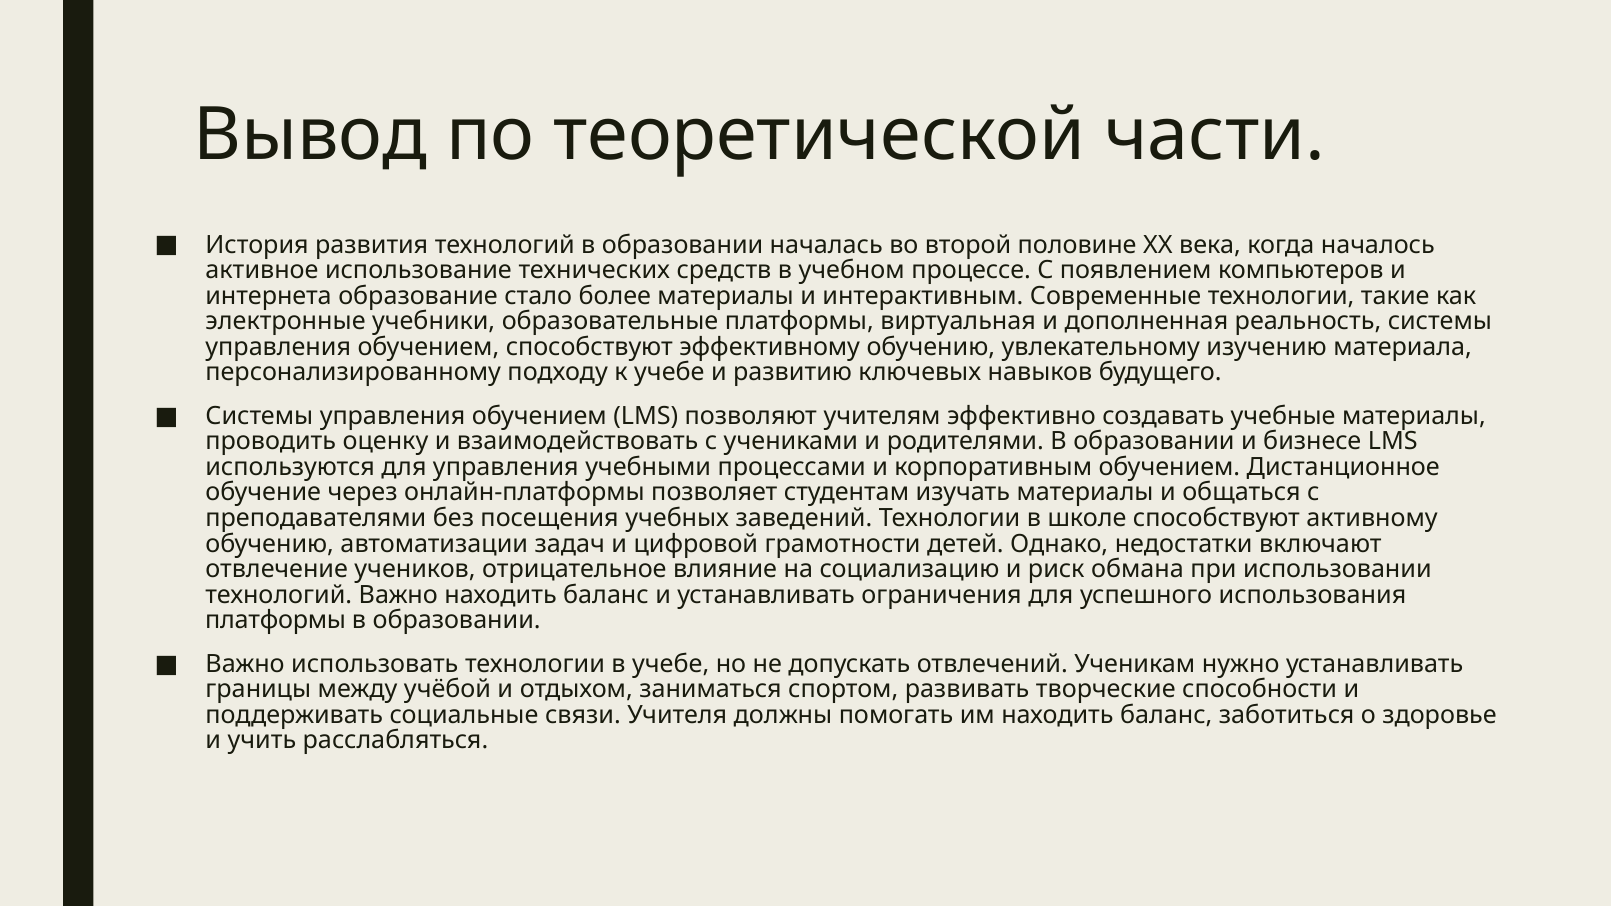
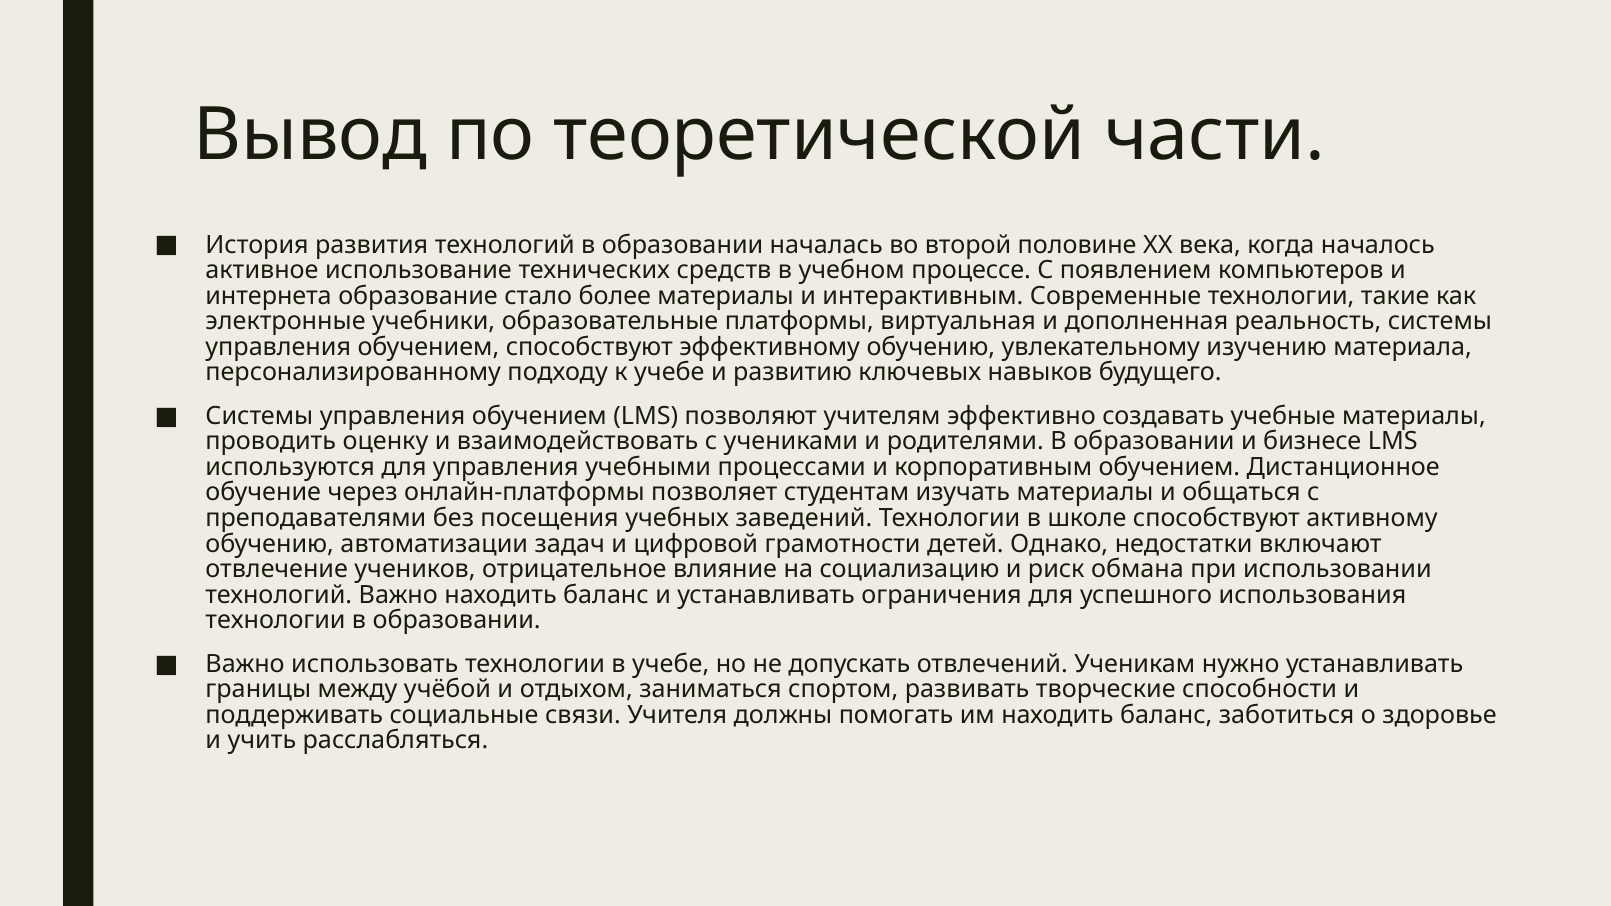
платформы: платформы -> технологии (276, 620)
